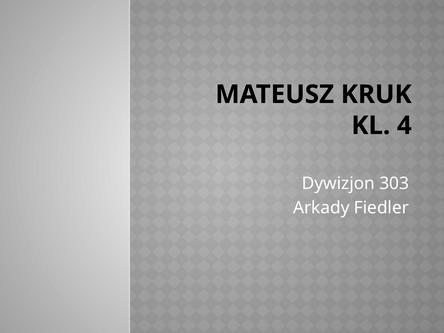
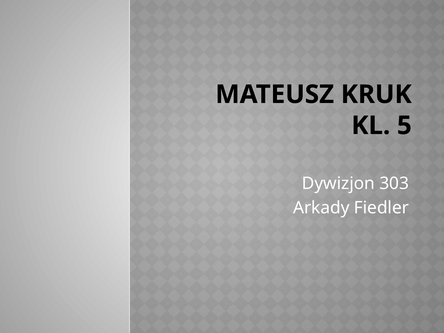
4: 4 -> 5 (404, 126)
